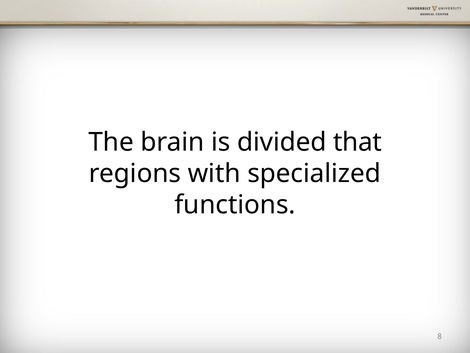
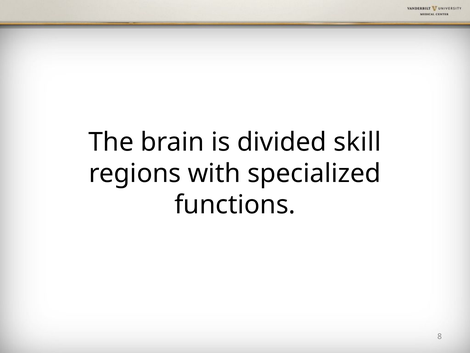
that: that -> skill (357, 142)
